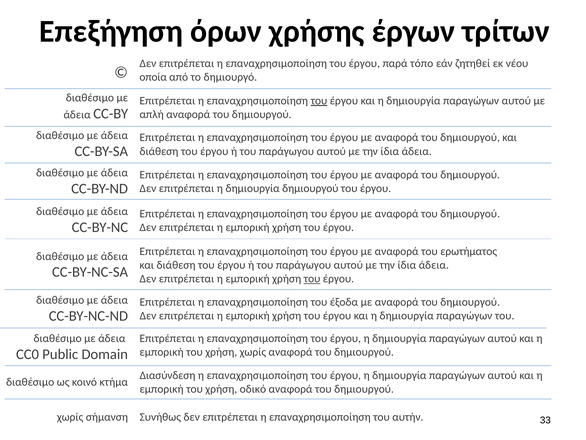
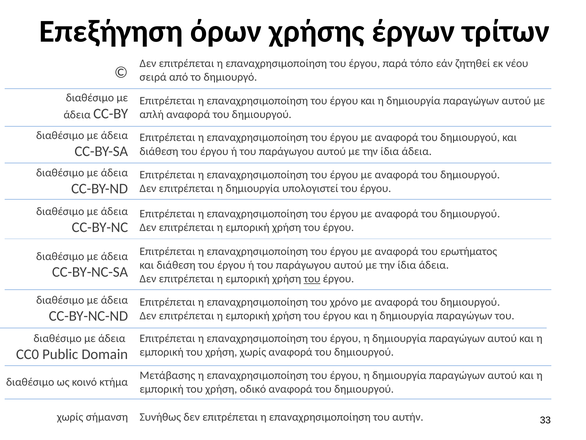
οποία: οποία -> σειρά (153, 77)
του underline: present -> none (319, 100)
δημιουργία δημιουργού: δημιουργού -> υπολογιστεί (310, 188)
έξοδα: έξοδα -> χρόνο (344, 302)
Διασύνδεση: Διασύνδεση -> Μετάβασης (167, 375)
